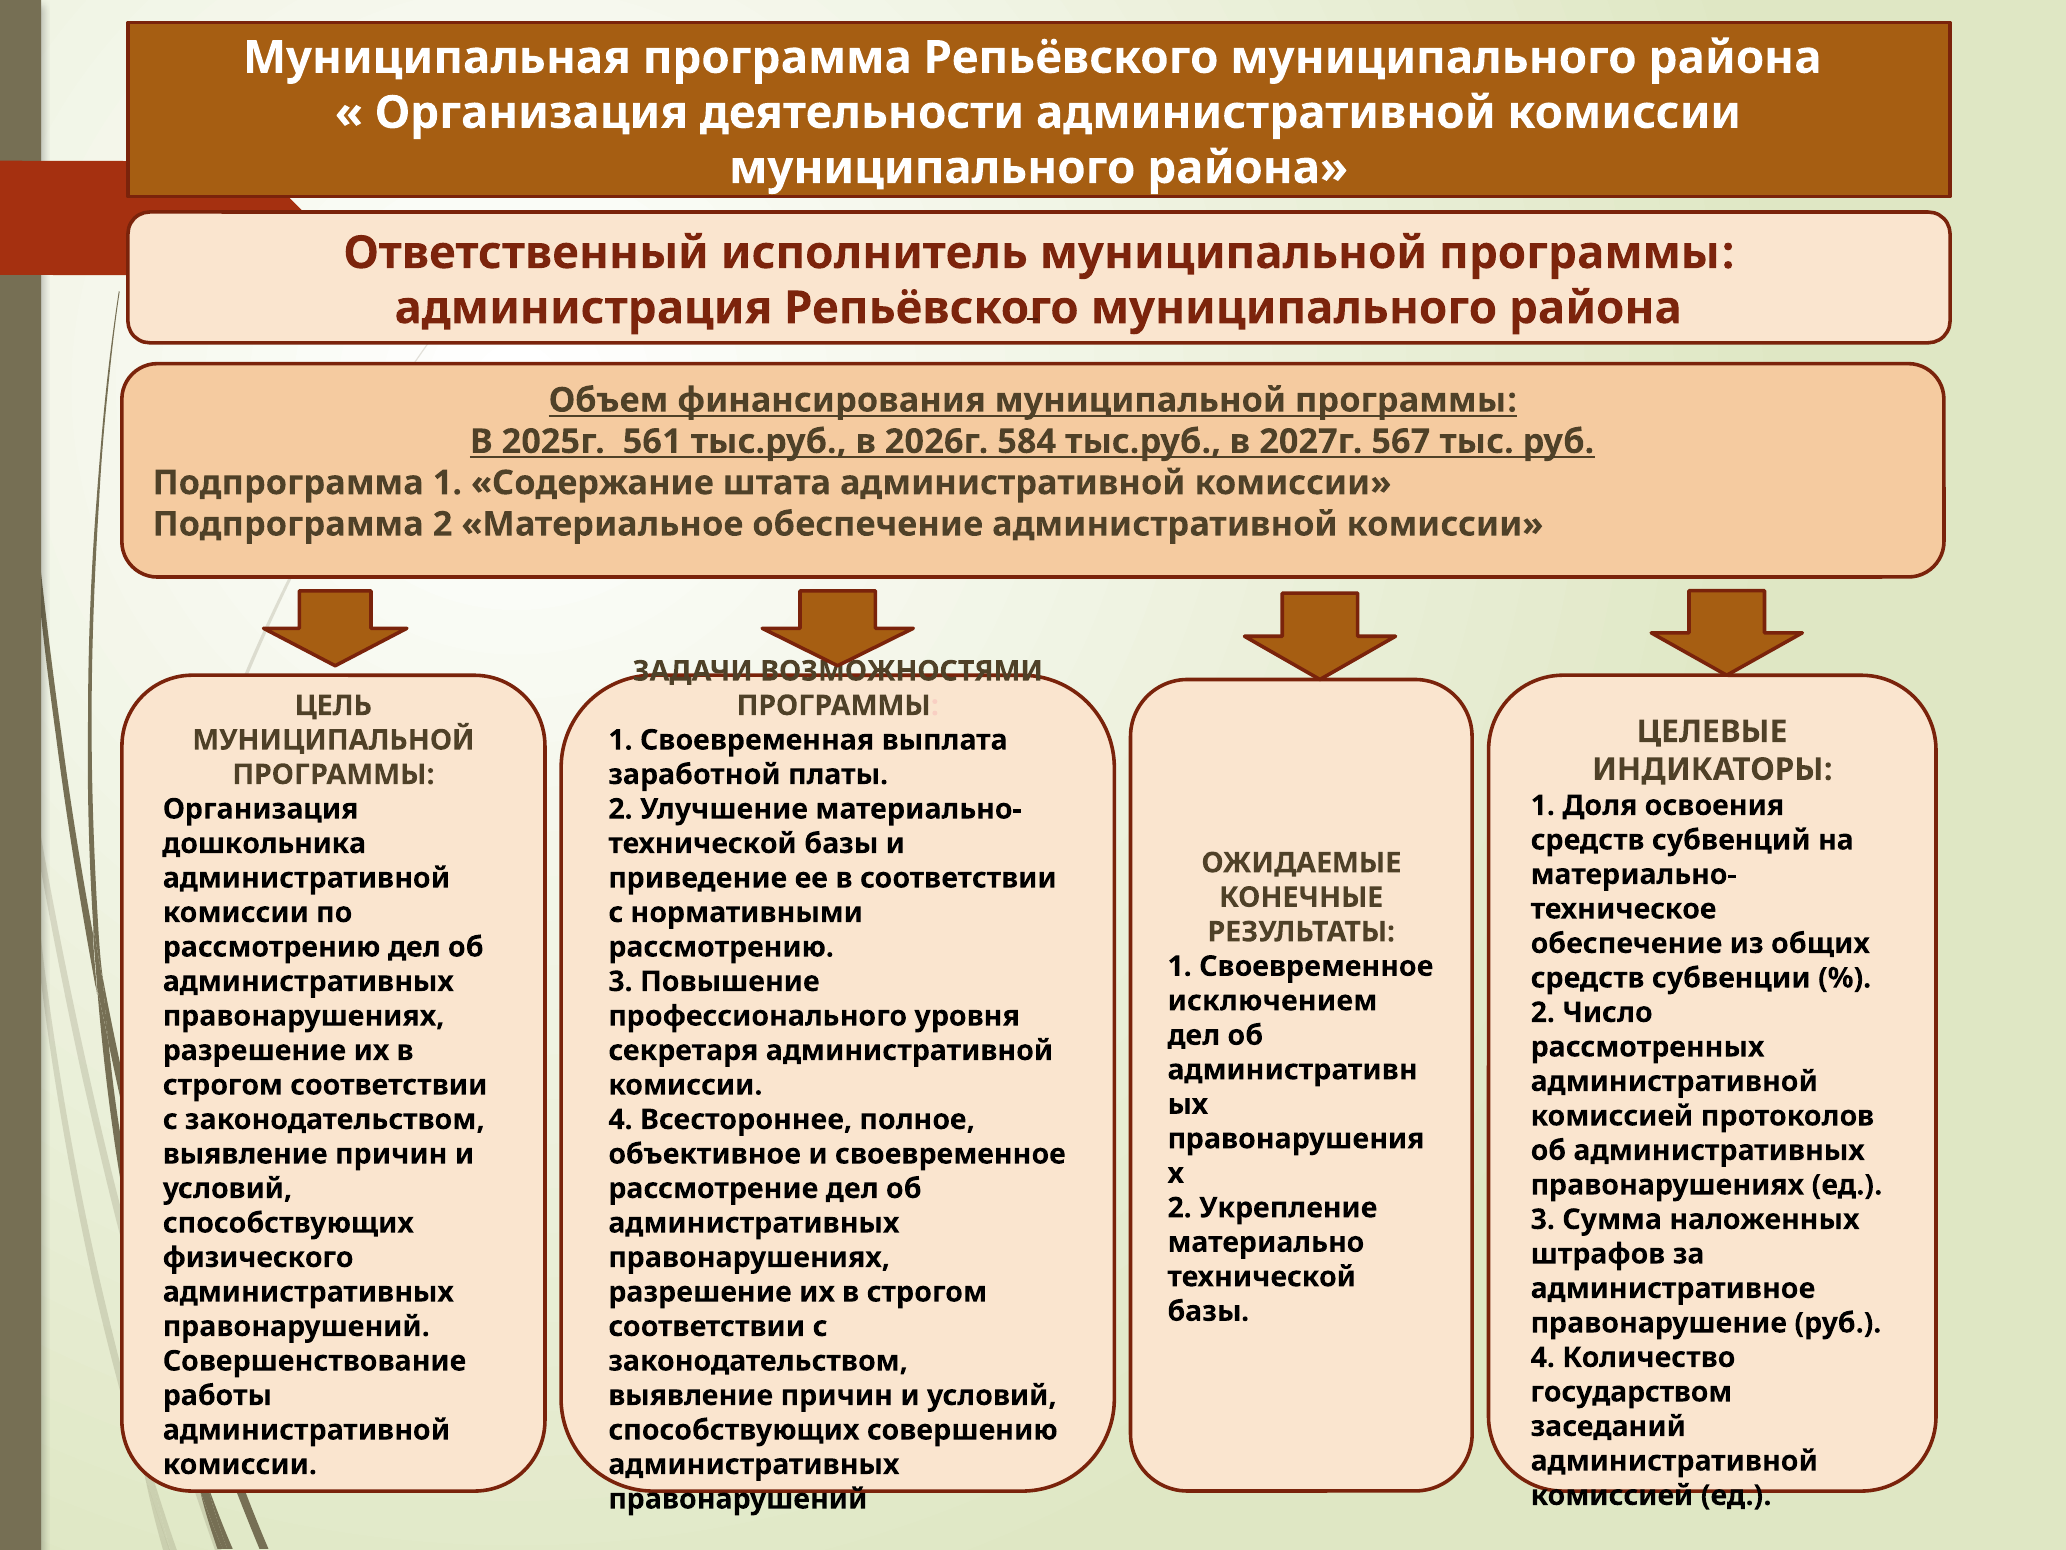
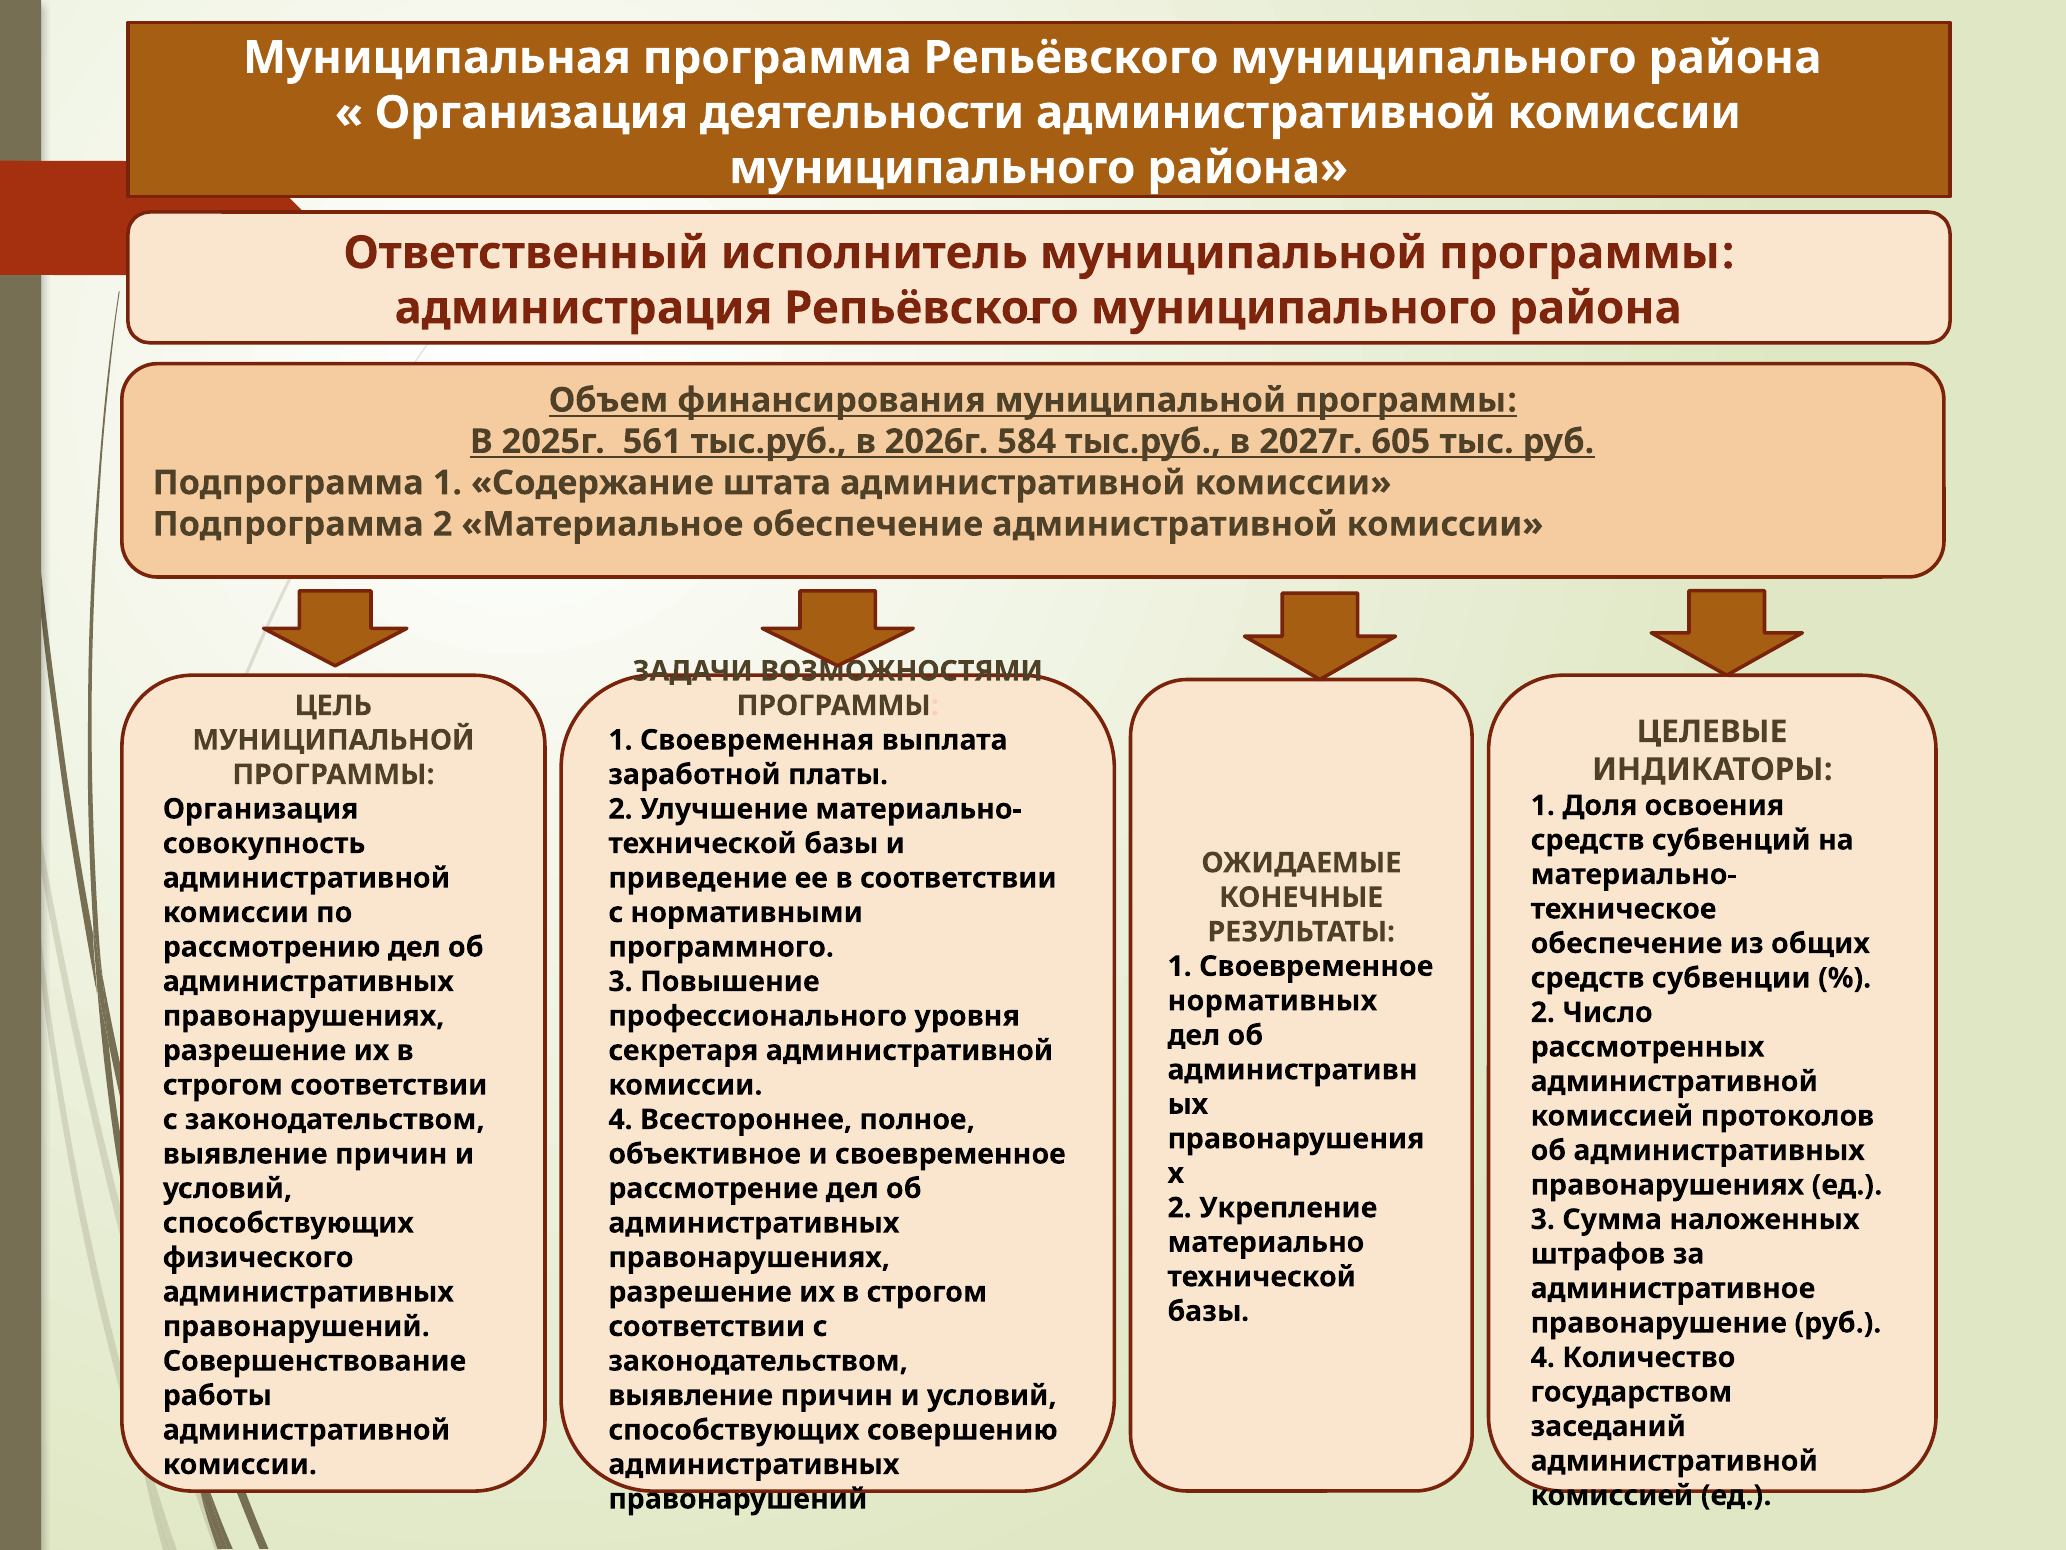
567: 567 -> 605 (1401, 441)
дошкольника: дошкольника -> совокупность (264, 843)
рассмотрению: рассмотрению -> программного (721, 947)
исключением: исключением -> нормативных (1272, 1001)
